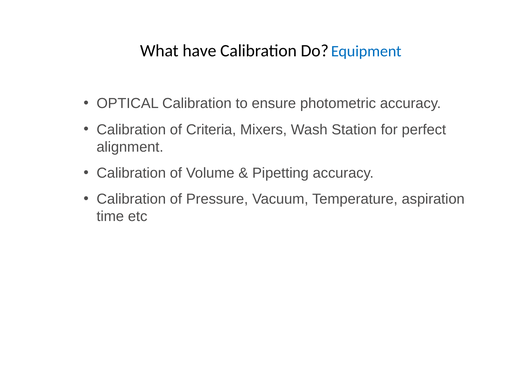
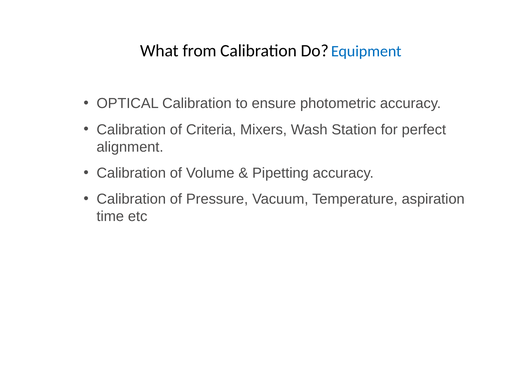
have: have -> from (200, 51)
